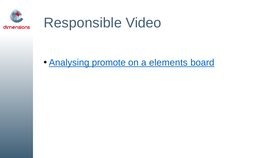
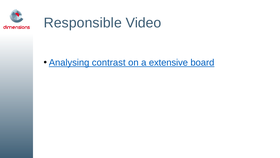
promote: promote -> contrast (109, 62)
elements: elements -> extensive (168, 62)
